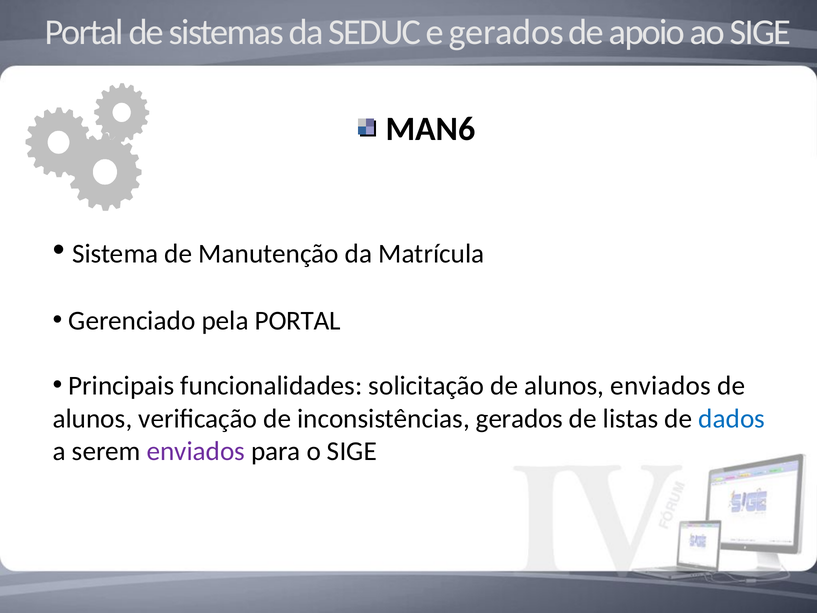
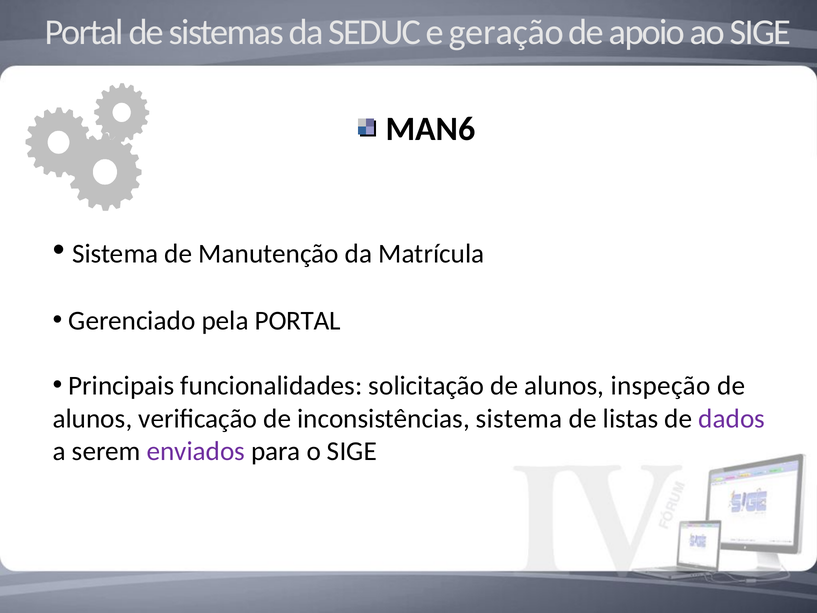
e gerados: gerados -> geração (506, 32)
alunos enviados: enviados -> inspeção (661, 386)
inconsistências gerados: gerados -> sistema (519, 418)
dados colour: blue -> purple (732, 418)
